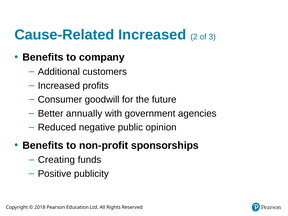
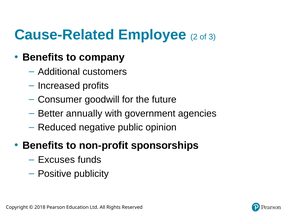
Cause-Related Increased: Increased -> Employee (152, 35)
Creating: Creating -> Excuses (56, 160)
